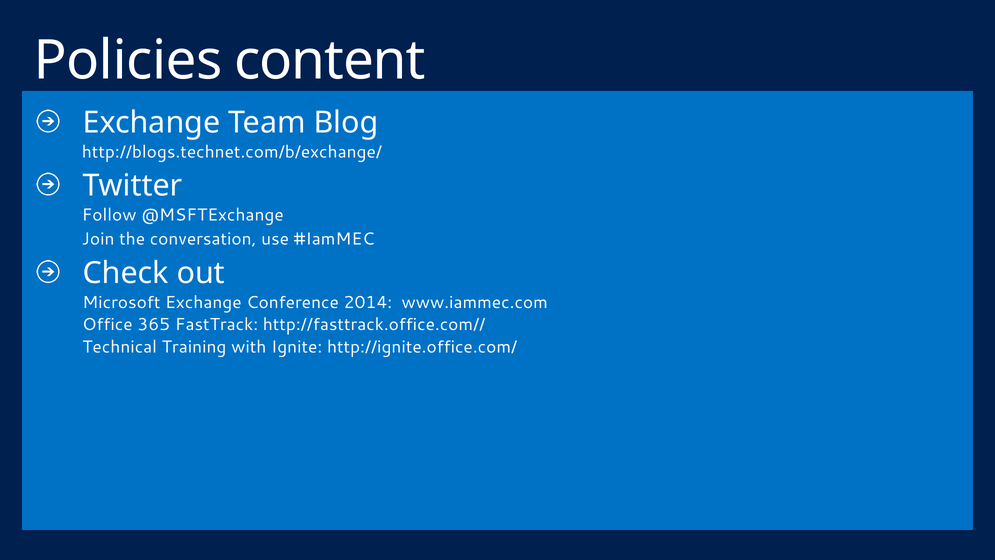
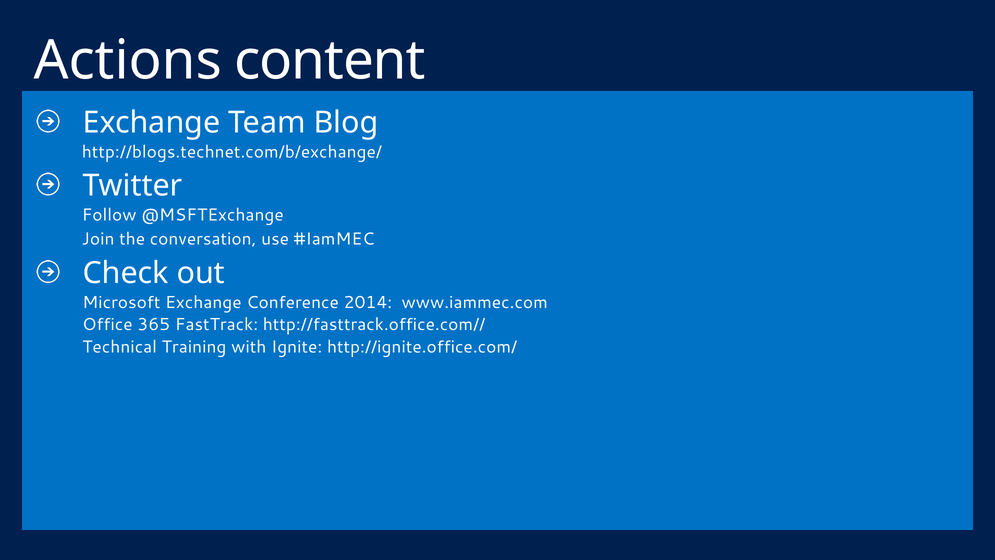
Policies: Policies -> Actions (128, 60)
